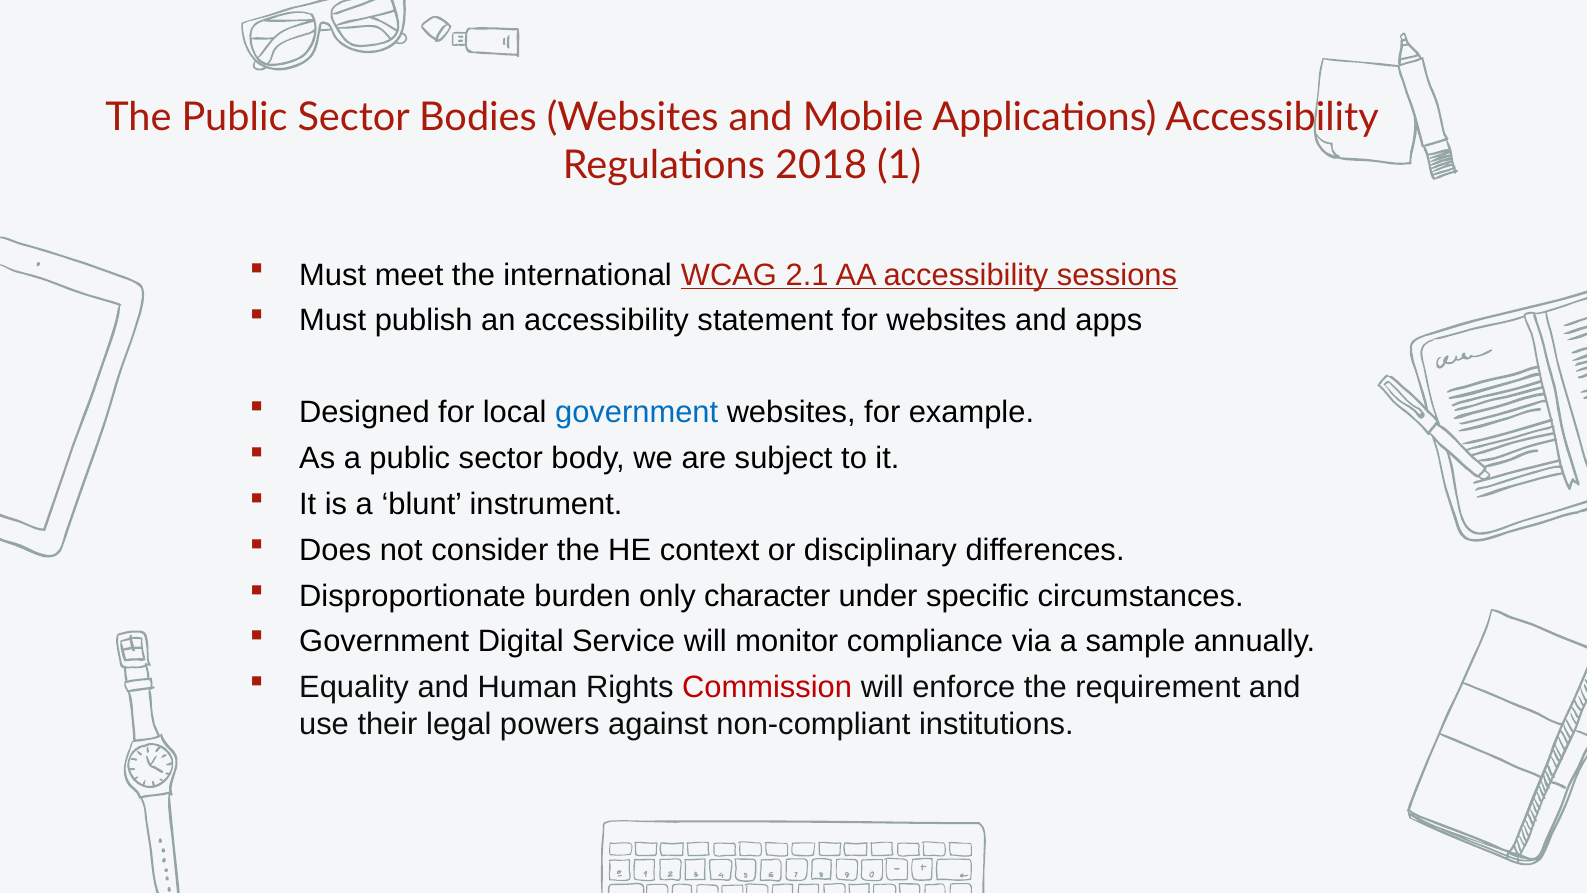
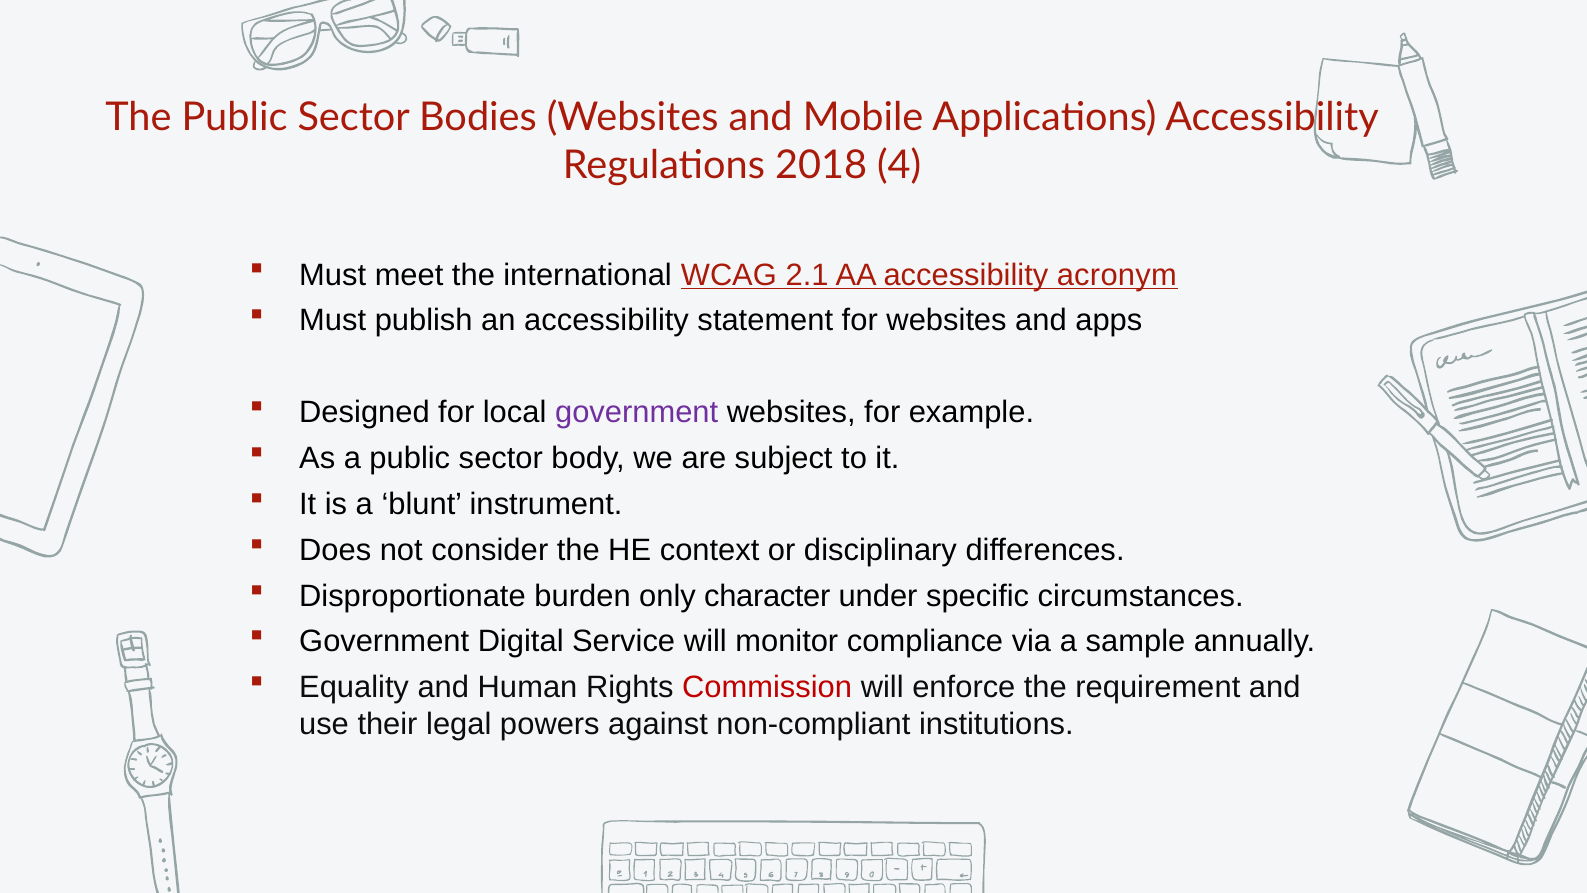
1: 1 -> 4 (899, 165)
sessions: sessions -> acronym (1117, 275)
government colour: blue -> purple (637, 412)
